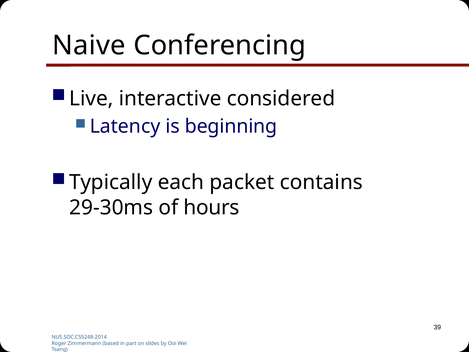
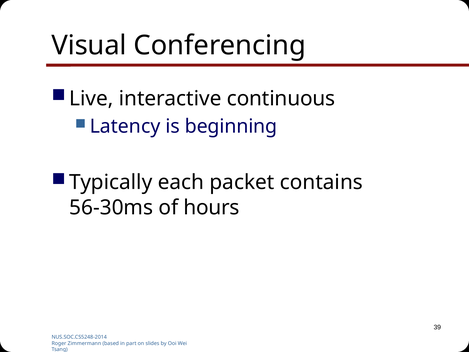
Naive: Naive -> Visual (89, 45)
considered: considered -> continuous (281, 98)
29-30ms: 29-30ms -> 56-30ms (111, 207)
